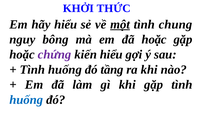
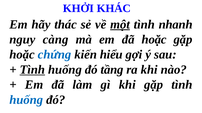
THỨC: THỨC -> KHÁC (114, 8)
hãy hiểu: hiểu -> thác (66, 24)
chung: chung -> nhanh (176, 24)
bông: bông -> càng (56, 40)
chứng colour: purple -> blue (55, 55)
Tình underline: none -> present (32, 70)
